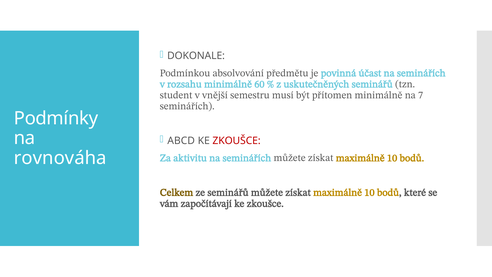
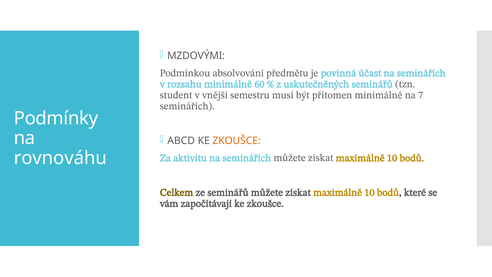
DOKONALE: DOKONALE -> MZDOVÝMI (196, 56)
ZKOUŠCE colour: red -> orange (237, 141)
rovnováha: rovnováha -> rovnováhu (60, 158)
